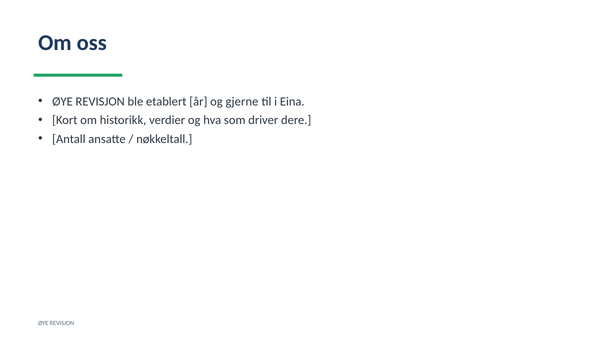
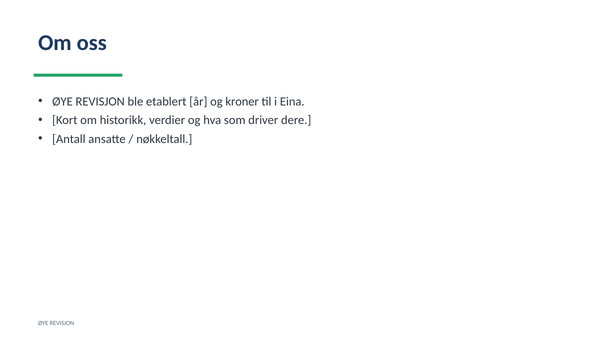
gjerne: gjerne -> kroner (242, 102)
